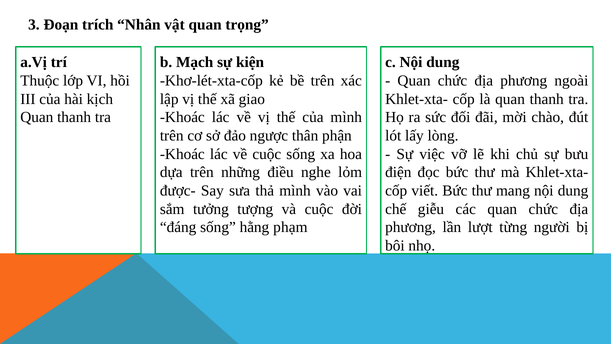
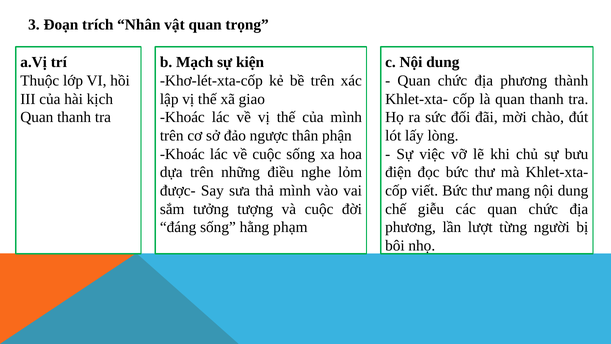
ngoài: ngoài -> thành (571, 81)
